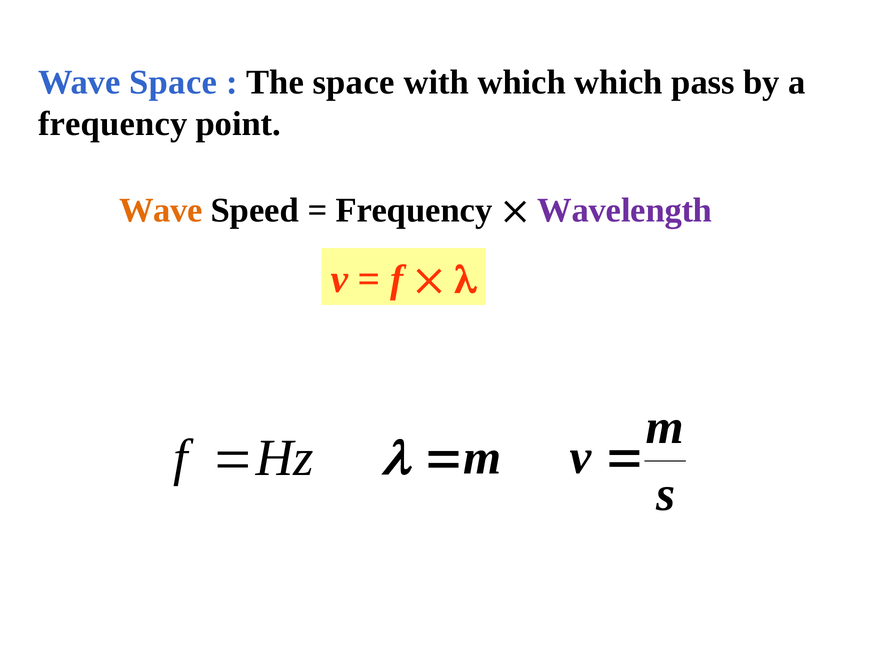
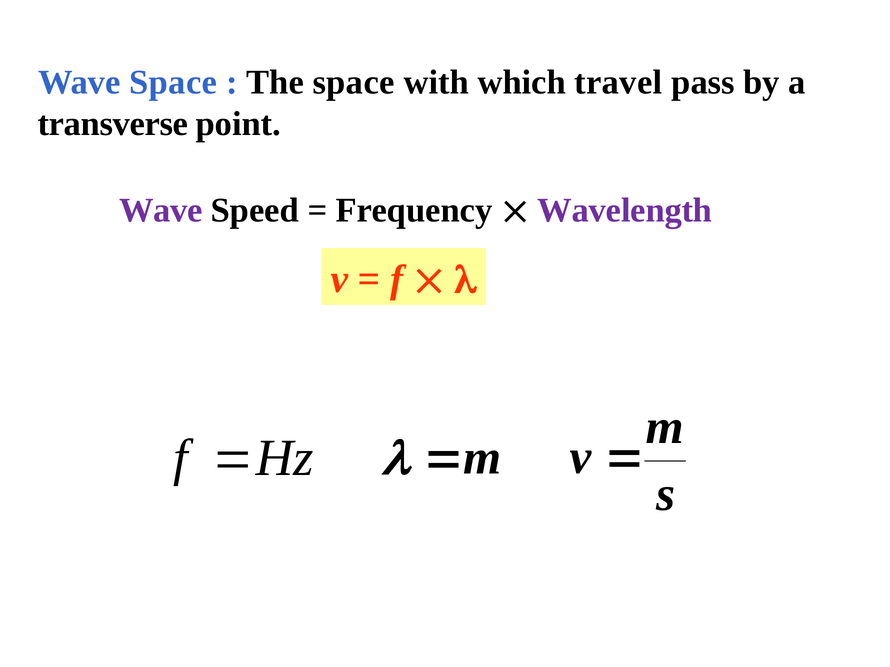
which which: which -> travel (618, 82)
frequency: frequency -> transverse (113, 124)
Wave colour: orange -> purple (161, 210)
